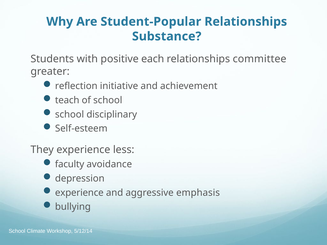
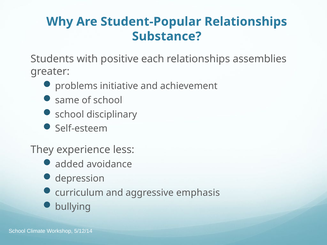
committee: committee -> assemblies (260, 59)
reflection: reflection -> problems (76, 86)
teach: teach -> same (67, 100)
faculty: faculty -> added (69, 164)
experience: experience -> curriculum (79, 193)
